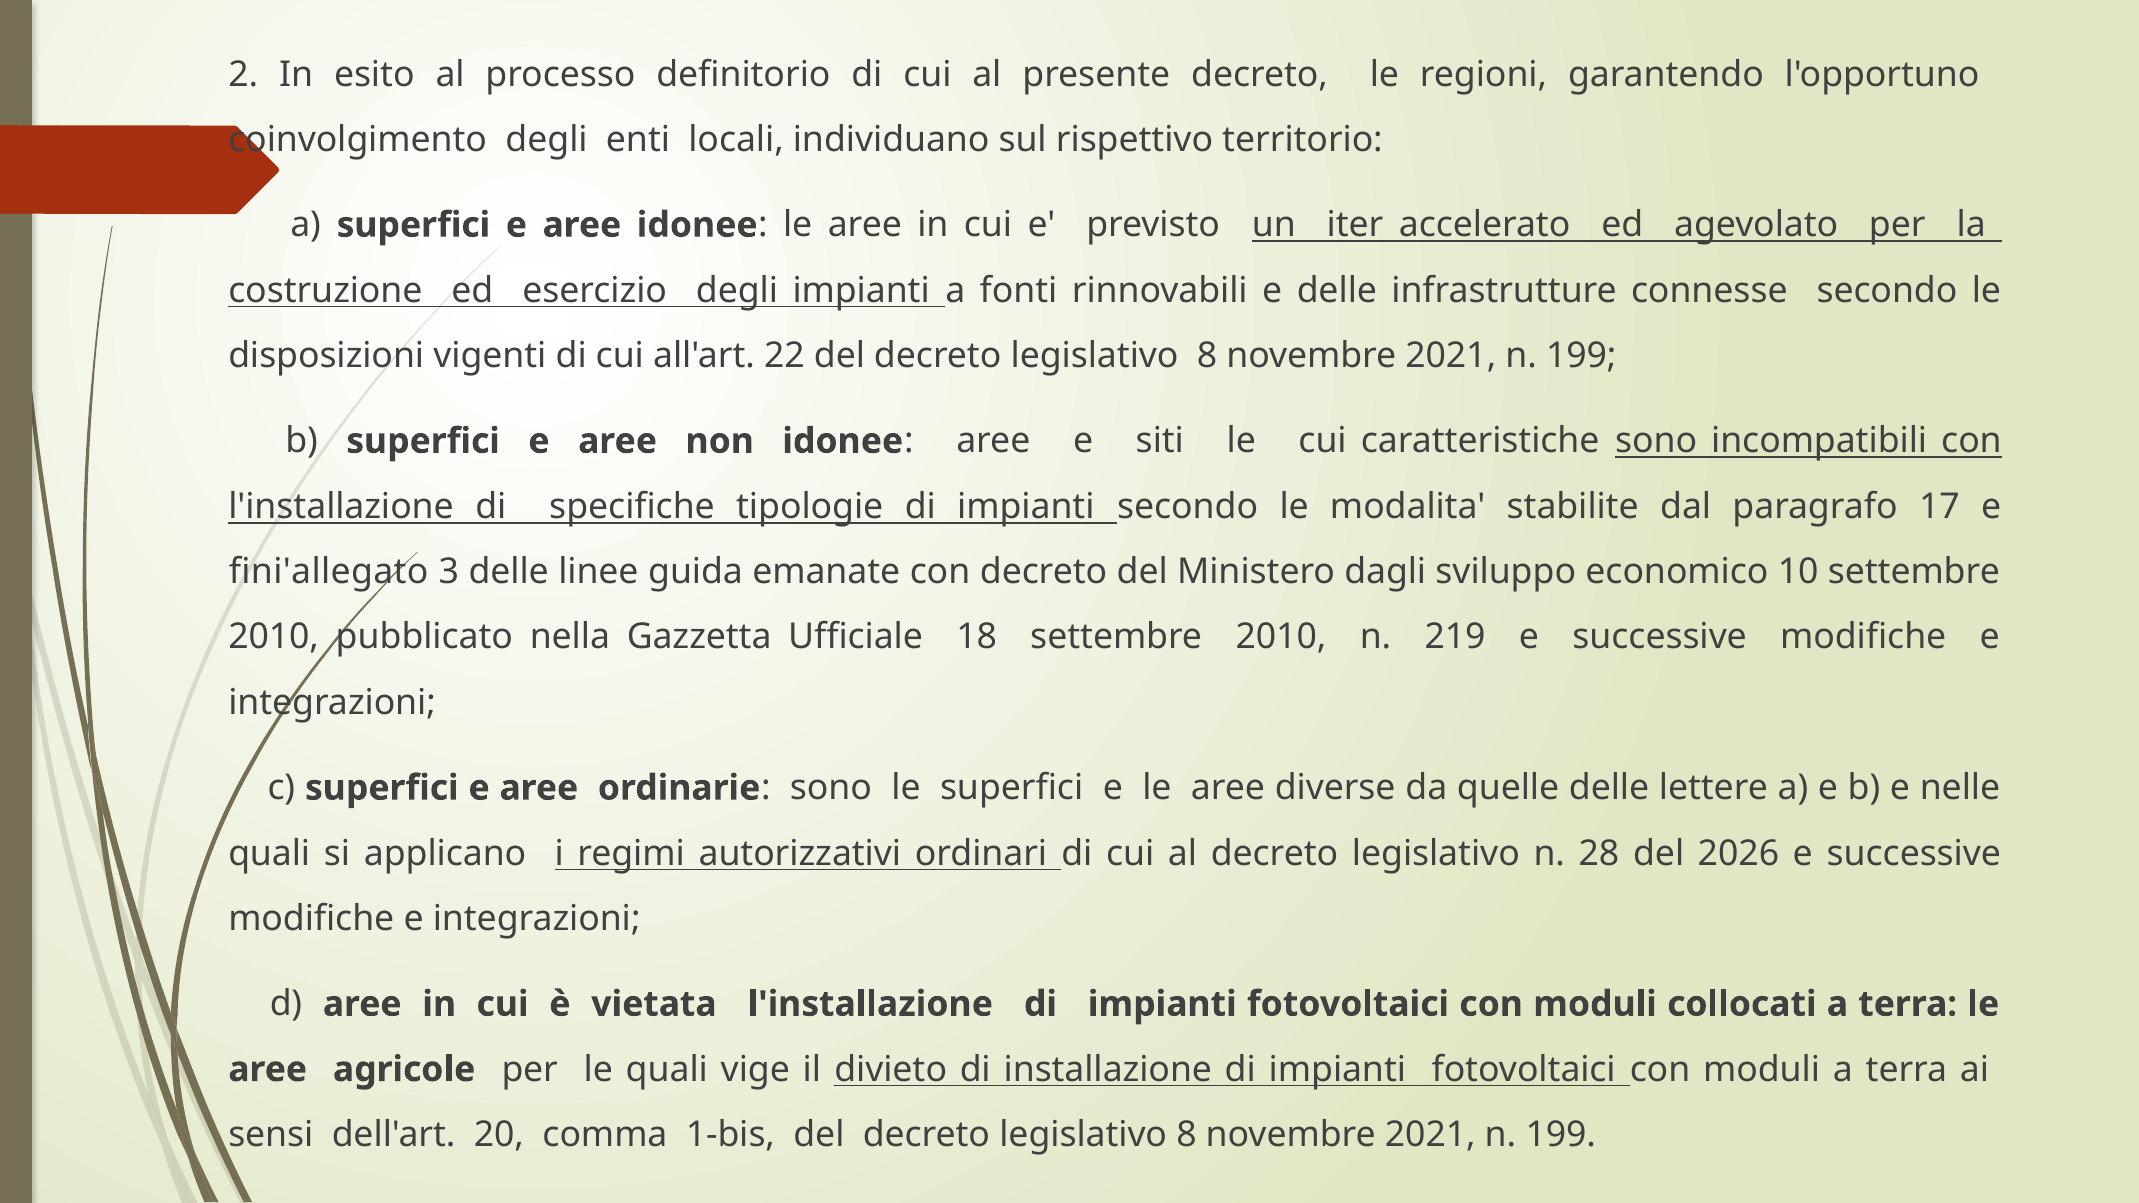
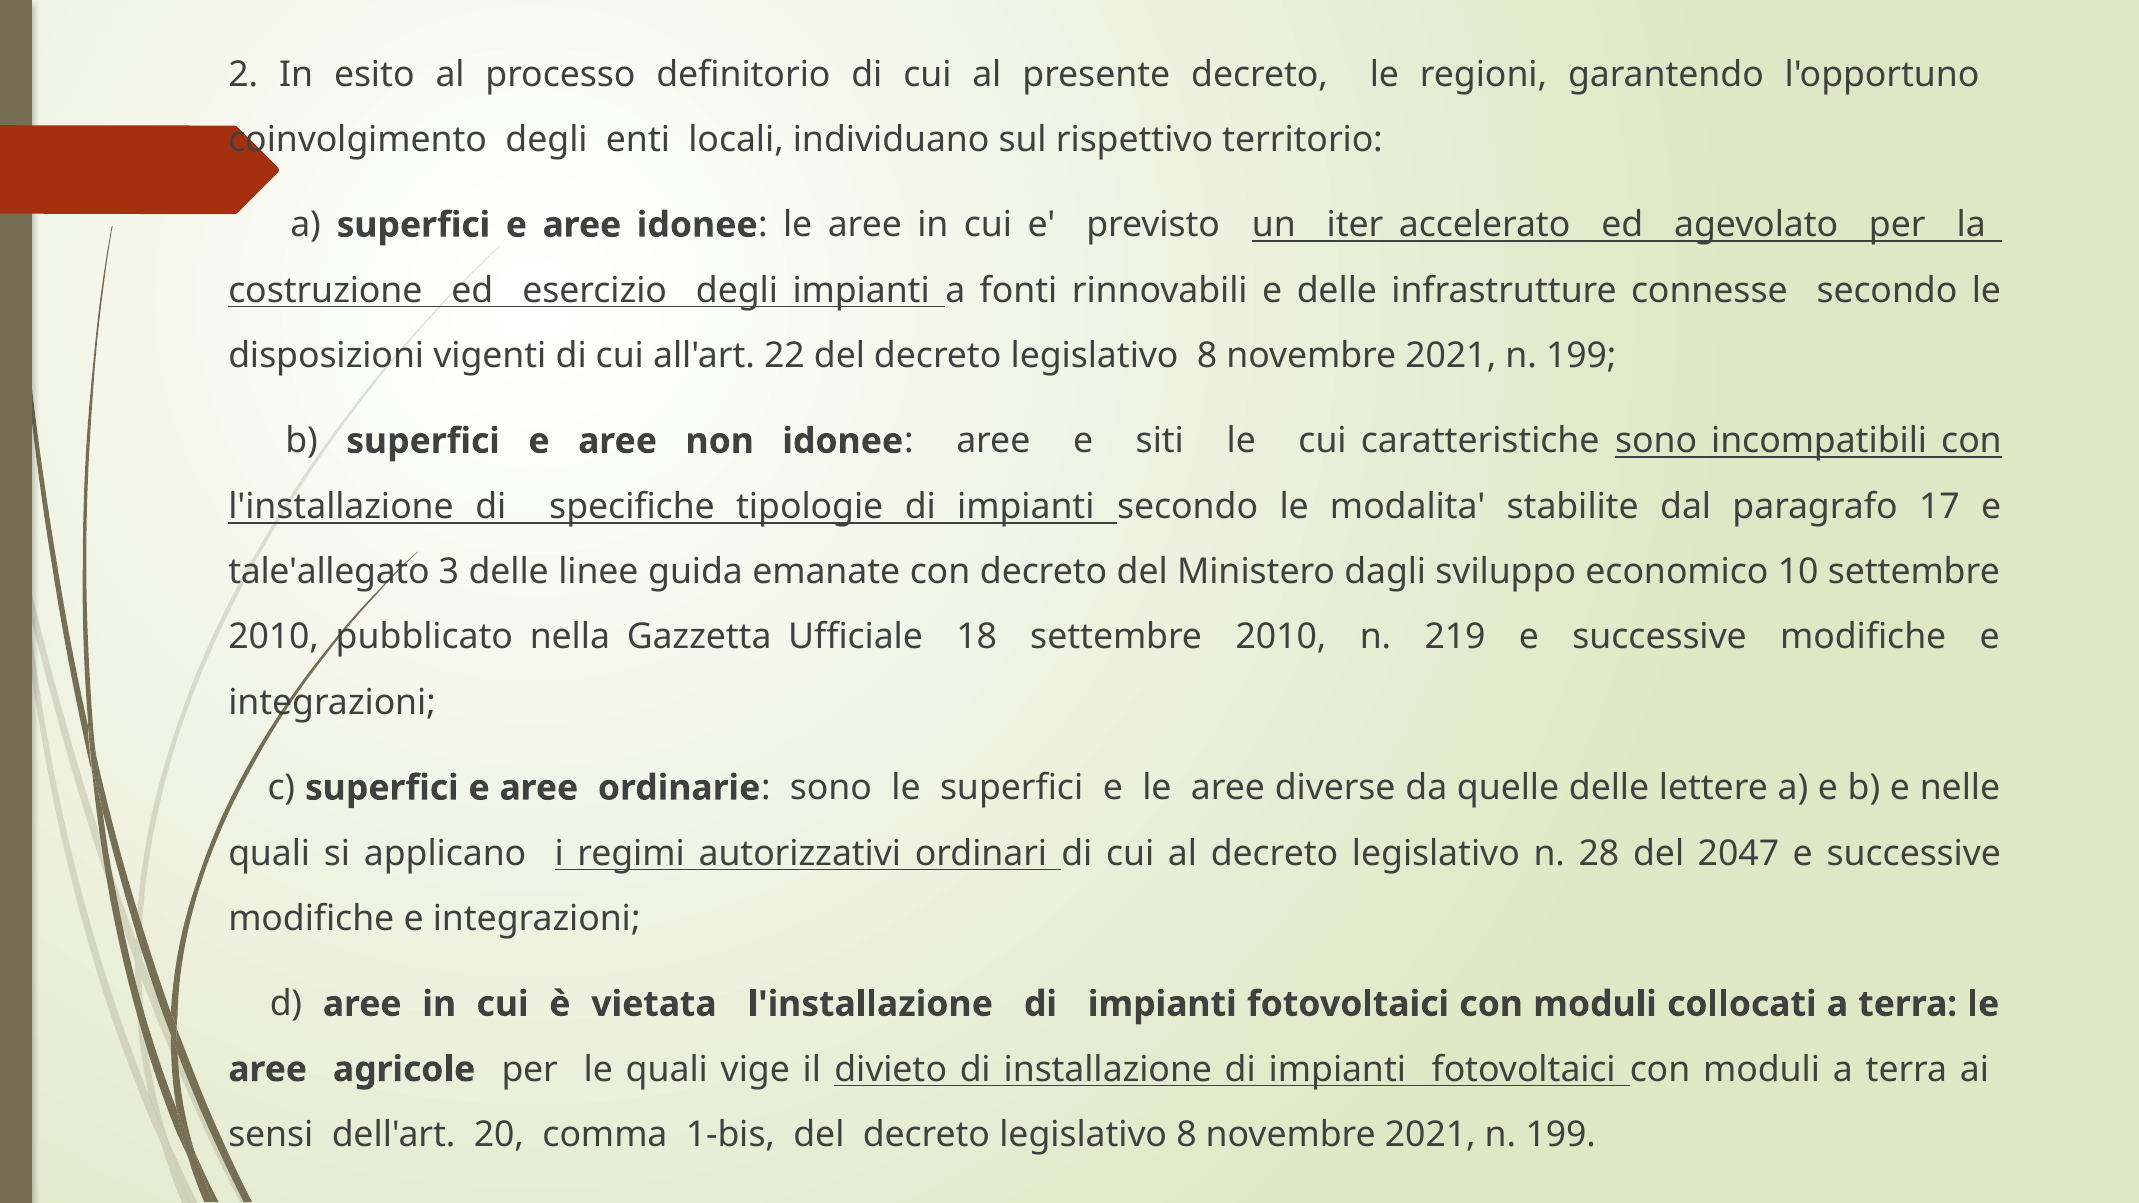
fini'allegato: fini'allegato -> tale'allegato (329, 572)
2026: 2026 -> 2047 (1738, 853)
